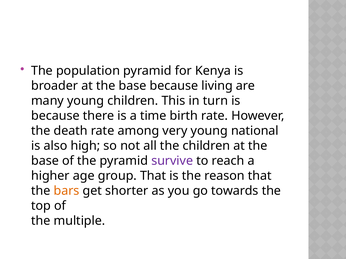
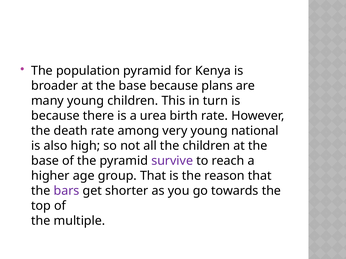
living: living -> plans (217, 86)
time: time -> urea (153, 116)
bars colour: orange -> purple (67, 191)
